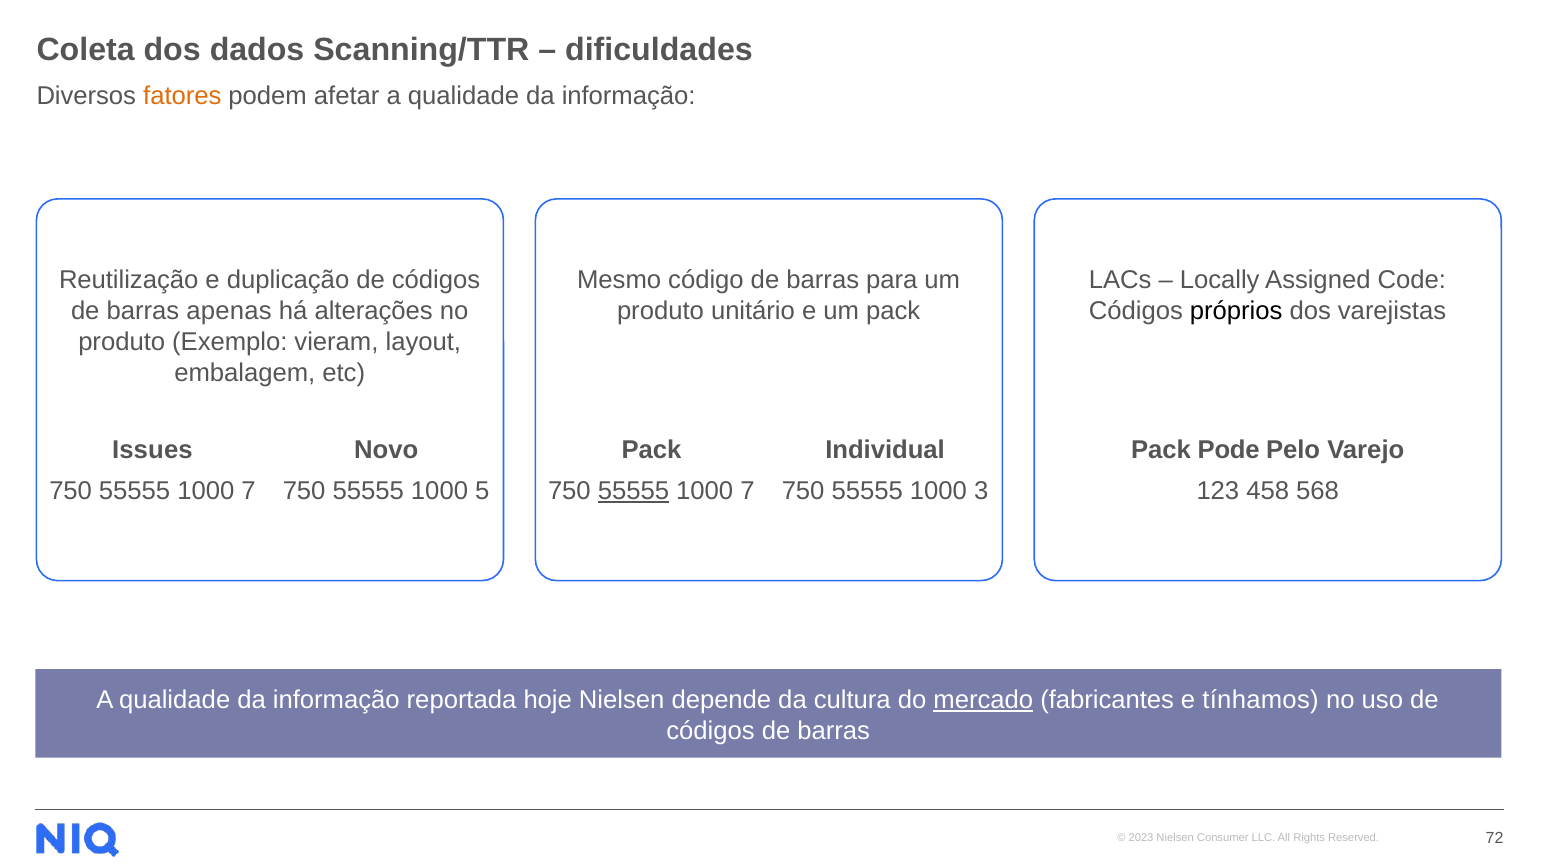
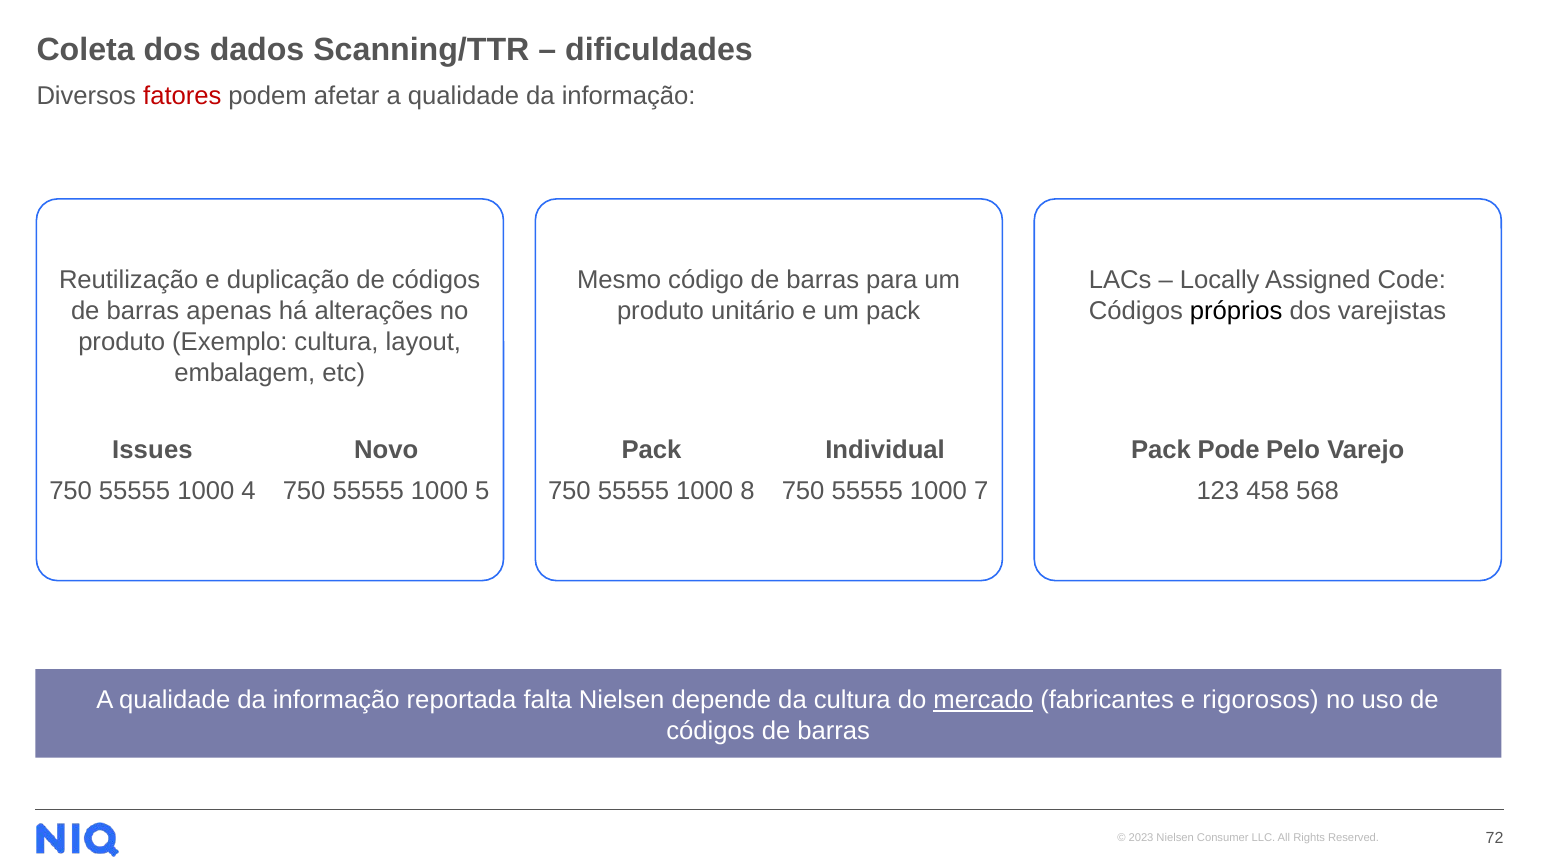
fatores colour: orange -> red (182, 96)
Exemplo vieram: vieram -> cultura (336, 342)
7: 7 -> 4 (249, 491)
55555 underline: present -> none (633, 491)
7: 7 -> 8 (747, 491)
3: 3 -> 7 (981, 491)
hoje: hoje -> falta (548, 699)
tínhamos: tínhamos -> rigorosos (1261, 699)
